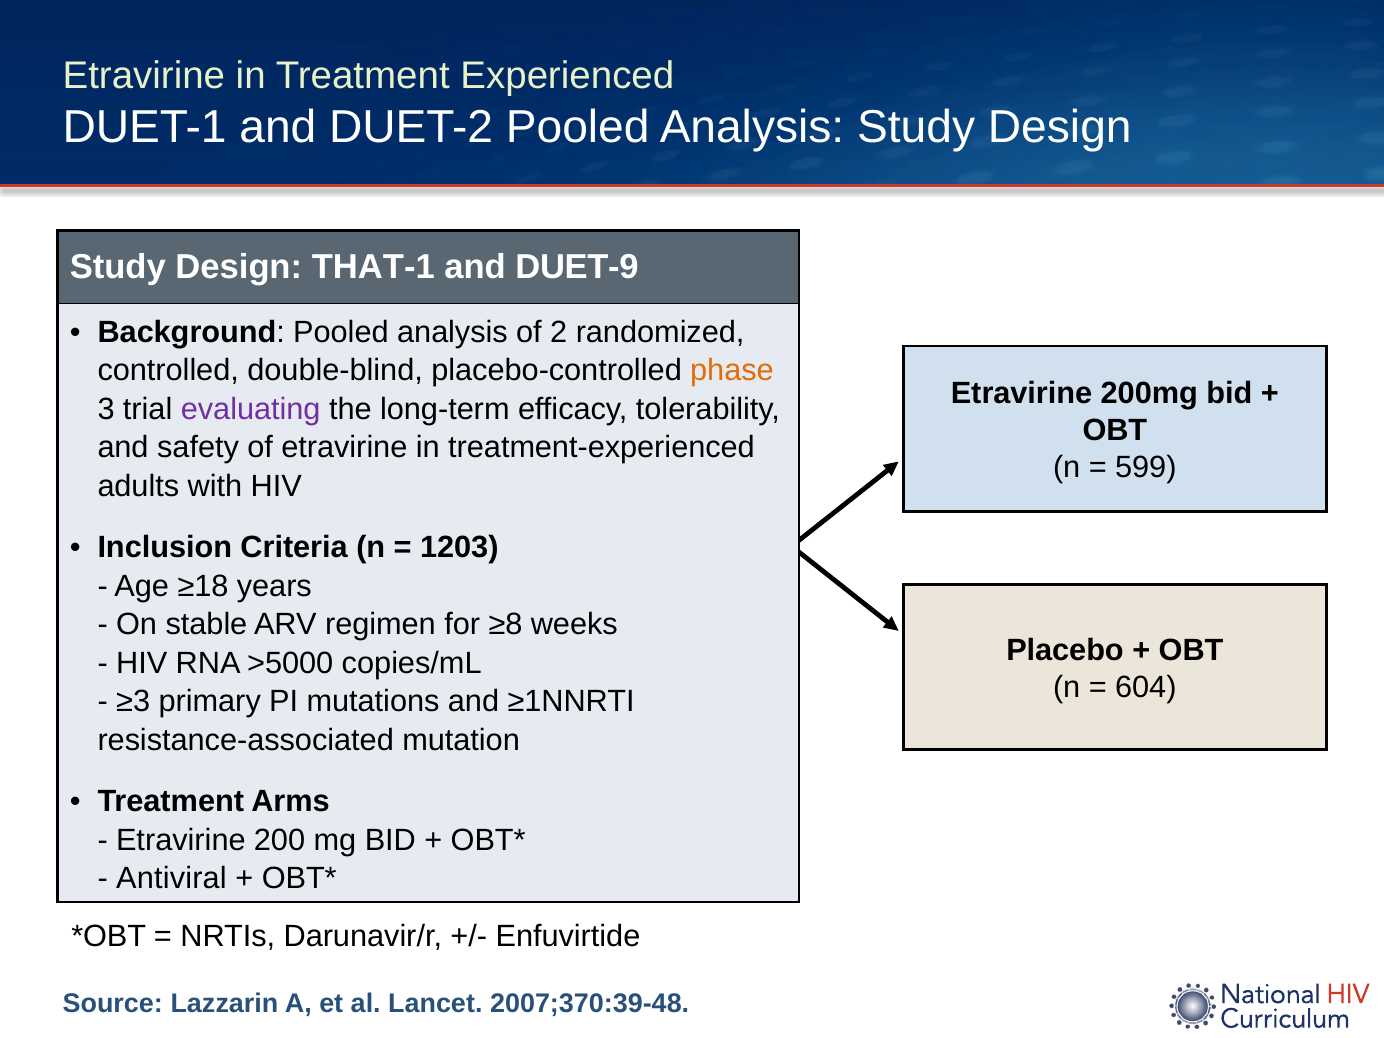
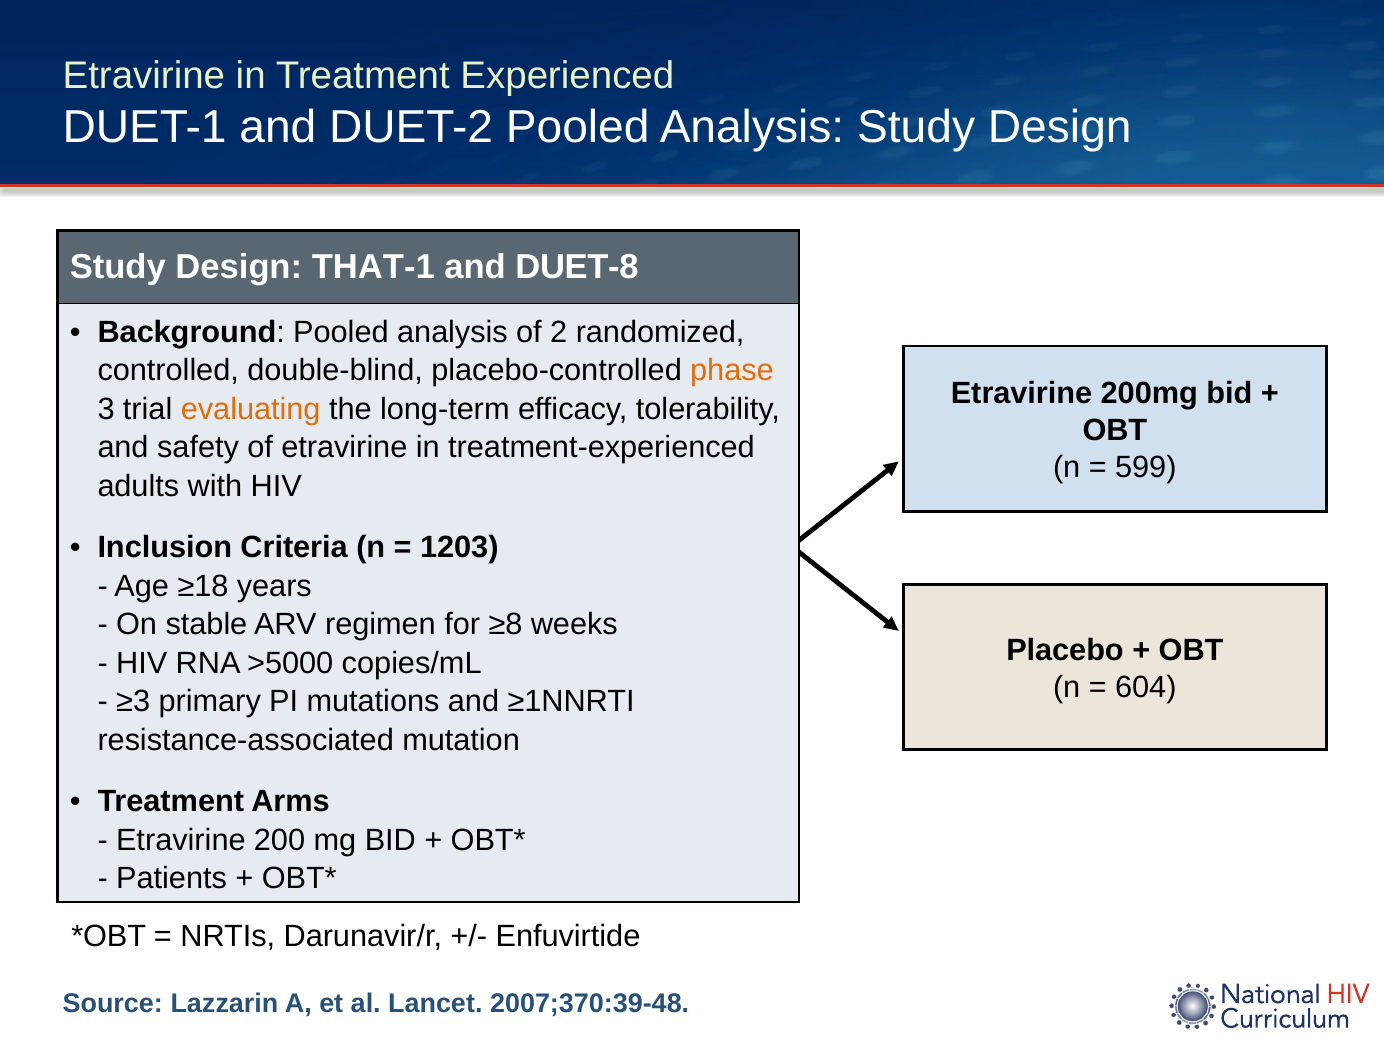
DUET-9: DUET-9 -> DUET-8 (577, 268)
evaluating colour: purple -> orange (251, 409)
Antiviral: Antiviral -> Patients (172, 879)
